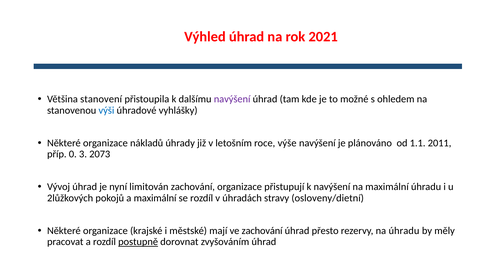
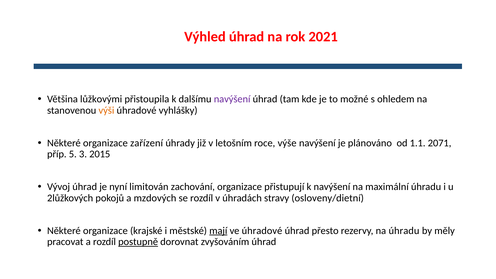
stanovení: stanovení -> lůžkovými (101, 99)
výši colour: blue -> orange (106, 110)
nákladů: nákladů -> zařízení (147, 143)
2011: 2011 -> 2071 (440, 143)
0: 0 -> 5 (73, 154)
2073: 2073 -> 2015 (100, 154)
a maximální: maximální -> mzdových (155, 198)
mají underline: none -> present (218, 231)
ve zachování: zachování -> úhradové (262, 231)
